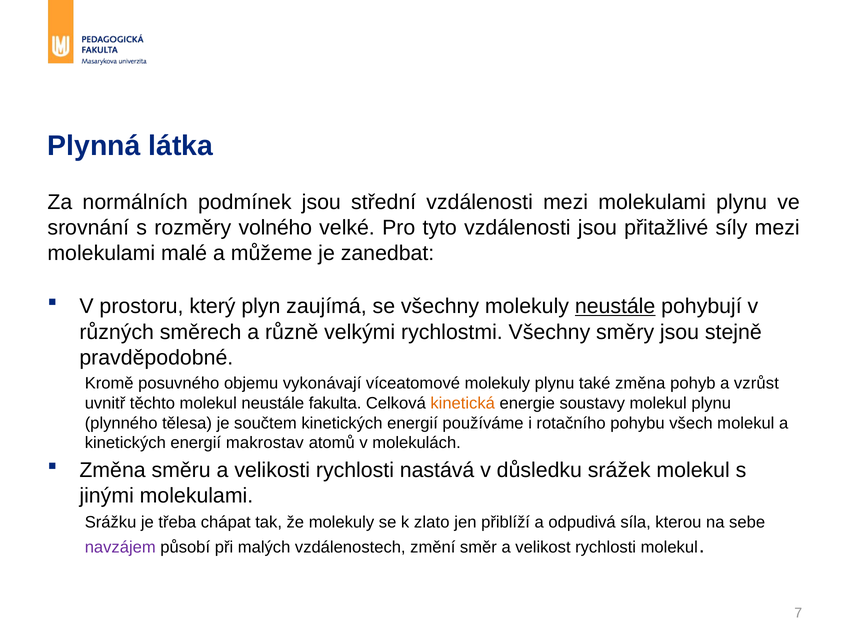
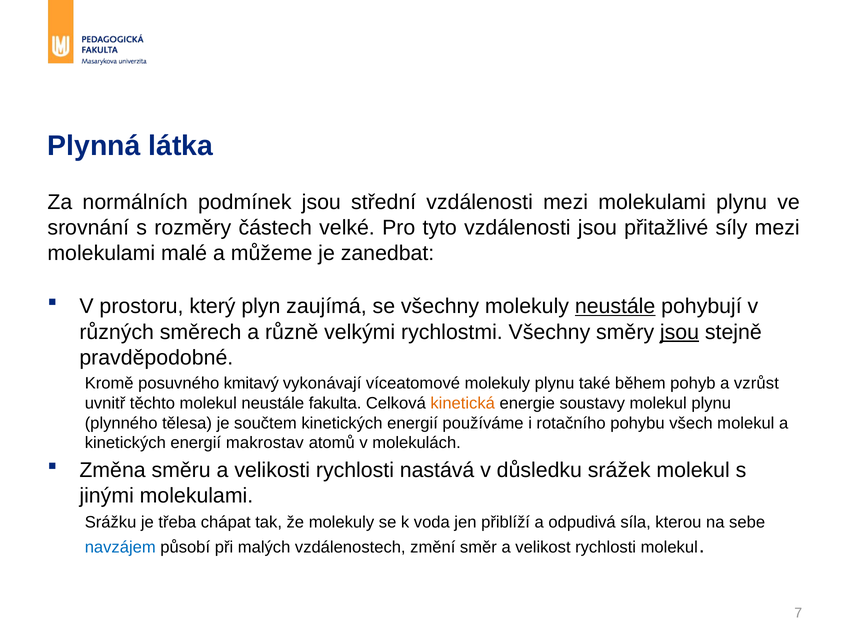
volného: volného -> částech (275, 228)
jsou underline: none -> present (680, 332)
objemu: objemu -> kmitavý (251, 383)
také změna: změna -> během (640, 383)
zlato: zlato -> voda (432, 522)
navzájem colour: purple -> blue (120, 547)
